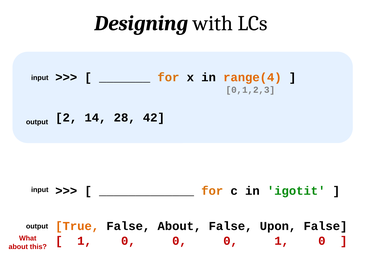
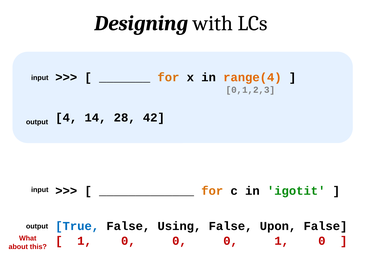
2: 2 -> 4 (66, 117)
True colour: orange -> blue (77, 226)
False About: About -> Using (179, 226)
